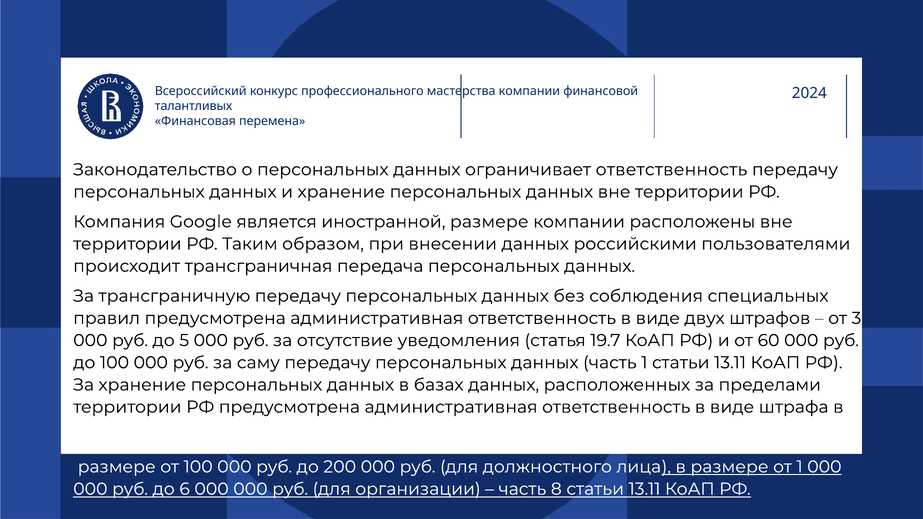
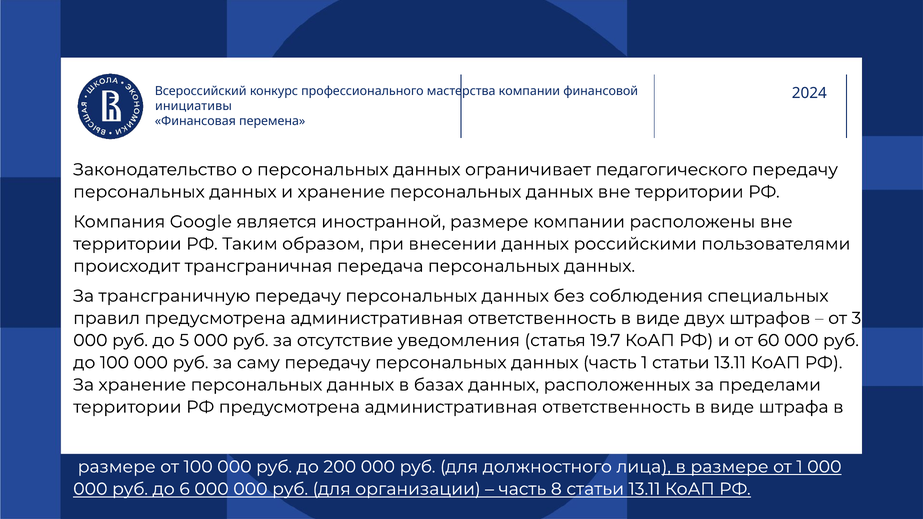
талантливых: талантливых -> инициативы (193, 106)
ограничивает ответственность: ответственность -> педагогического (672, 170)
